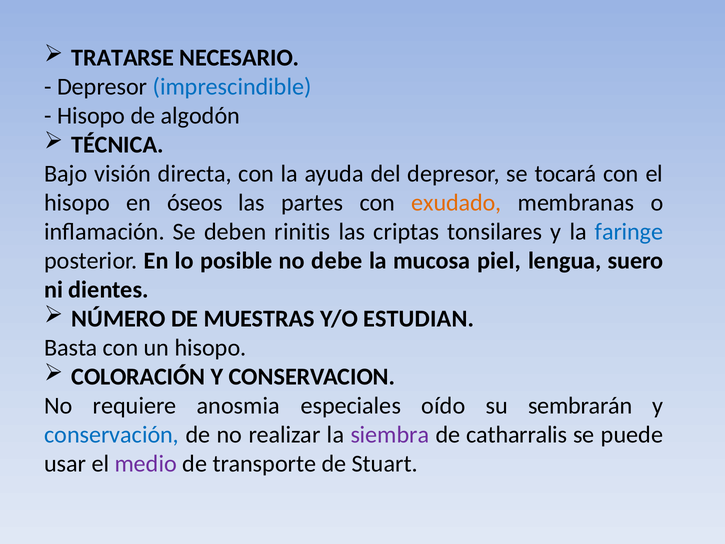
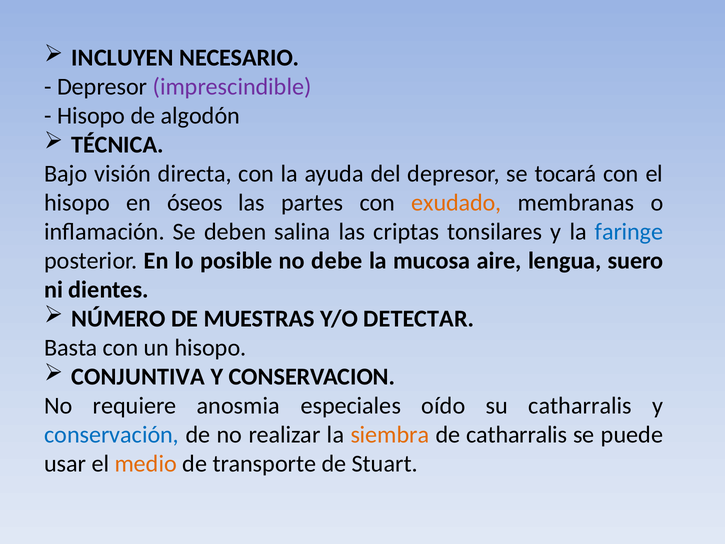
TRATARSE: TRATARSE -> INCLUYEN (123, 58)
imprescindible colour: blue -> purple (232, 87)
rinitis: rinitis -> salina (303, 232)
piel: piel -> aire (499, 261)
ESTUDIAN: ESTUDIAN -> DETECTAR (419, 319)
COLORACIÓN: COLORACIÓN -> CONJUNTIVA (138, 377)
su sembrarán: sembrarán -> catharralis (580, 406)
siembra colour: purple -> orange (390, 435)
medio colour: purple -> orange (146, 464)
